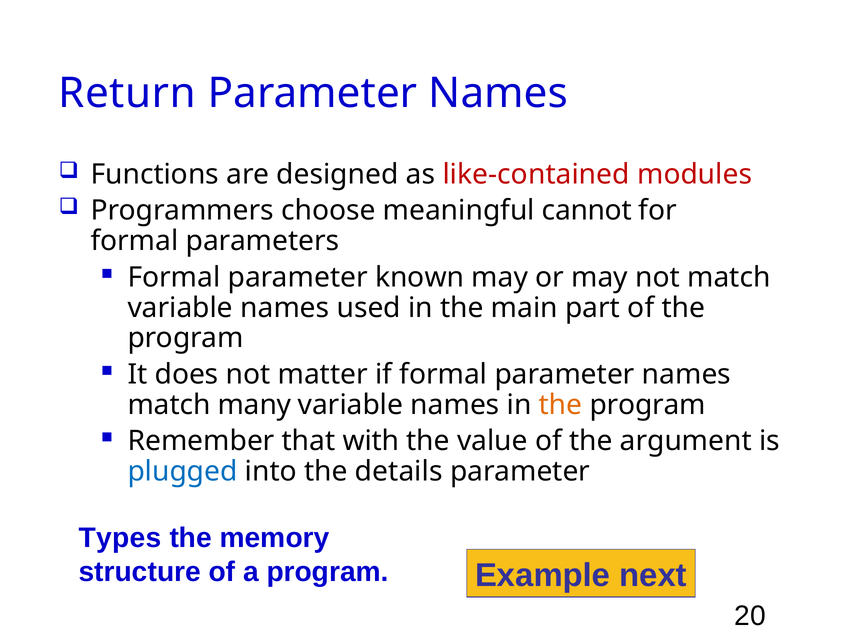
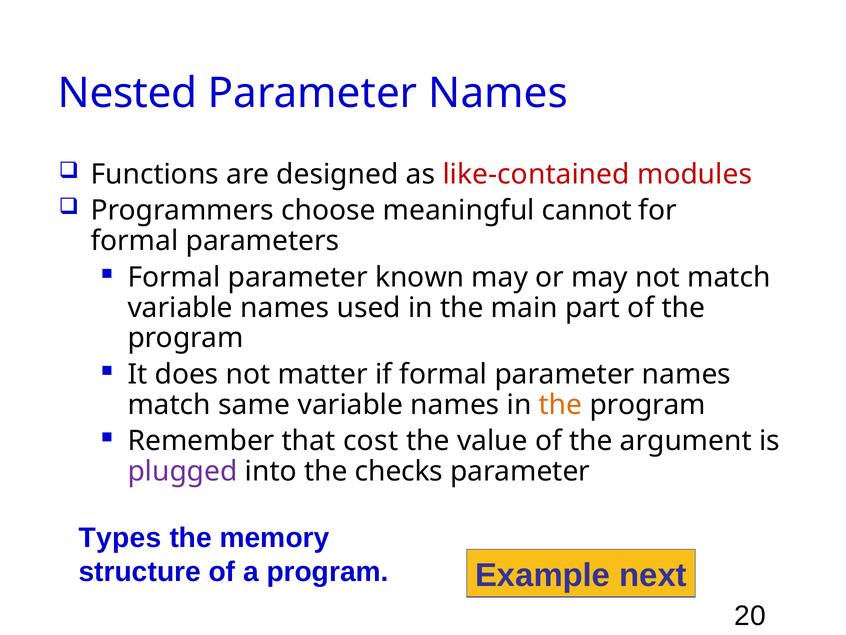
Return: Return -> Nested (128, 93)
many: many -> same (254, 404)
with: with -> cost (371, 440)
plugged colour: blue -> purple (183, 471)
details: details -> checks (399, 471)
